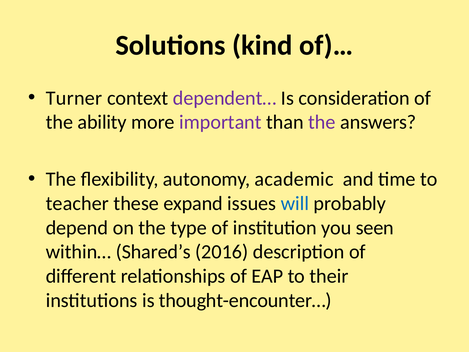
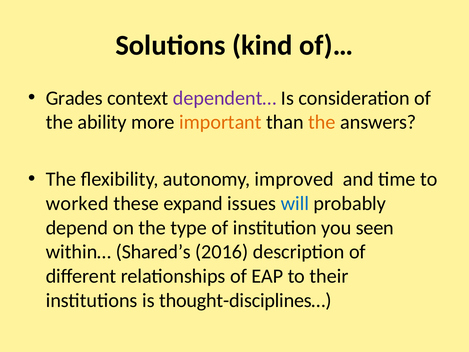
Turner: Turner -> Grades (74, 98)
important colour: purple -> orange (220, 122)
the colour: purple -> orange (322, 122)
academic: academic -> improved (294, 179)
teacher: teacher -> worked (77, 203)
thought-encounter…: thought-encounter… -> thought-disciplines… (245, 300)
